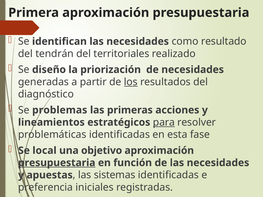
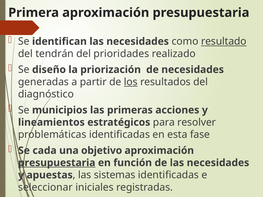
resultado underline: none -> present (224, 41)
territoriales: territoriales -> prioridades (121, 54)
problemas: problemas -> municipios (60, 110)
para underline: present -> none (164, 122)
local: local -> cada (45, 151)
preferencia: preferencia -> seleccionar (45, 188)
